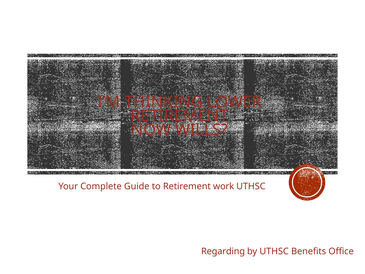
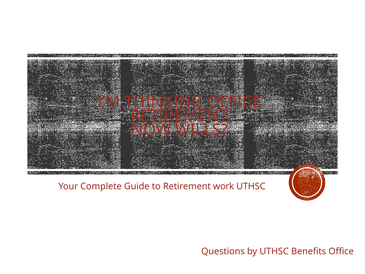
THINKING LOWER: LOWER -> OFFICE (234, 102)
Regarding: Regarding -> Questions (223, 251)
